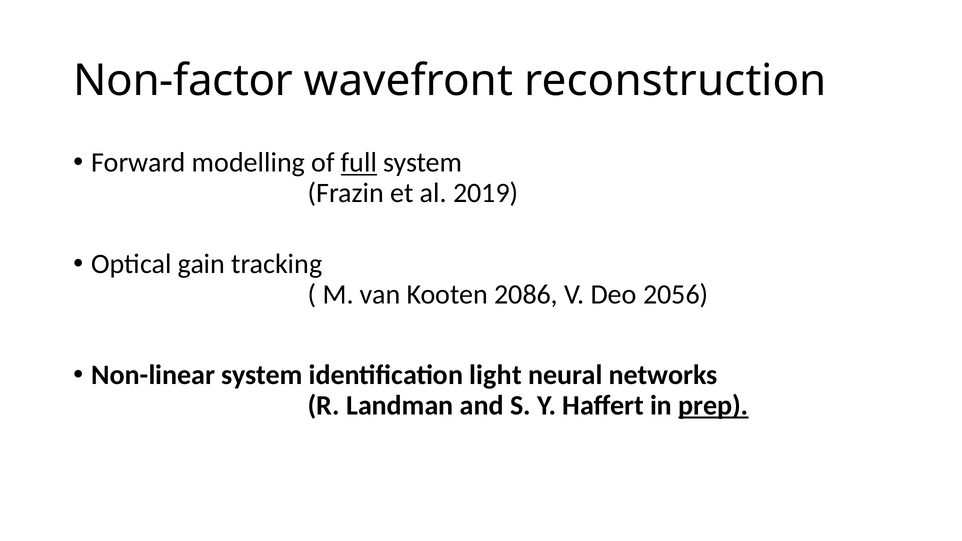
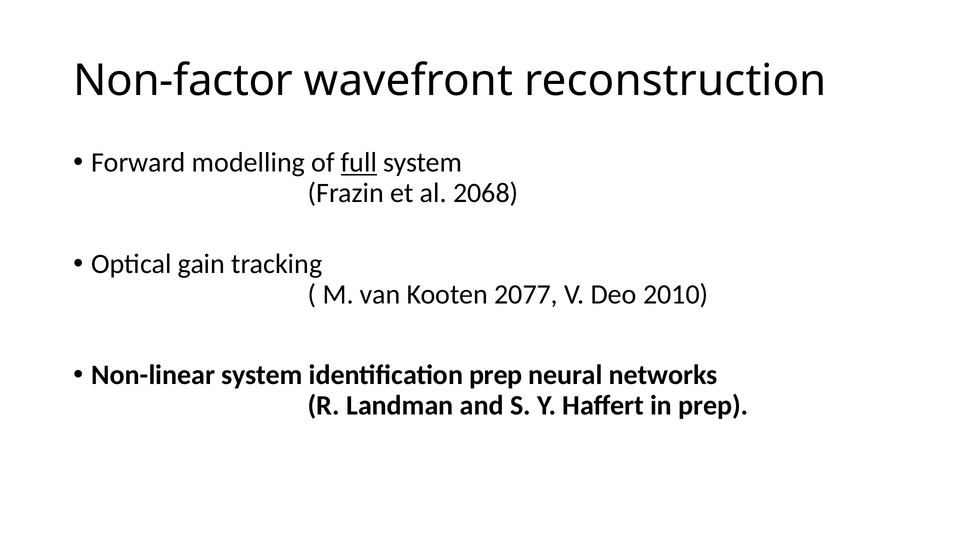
2019: 2019 -> 2068 (486, 193)
2086: 2086 -> 2077 (526, 295)
2056: 2056 -> 2010 (676, 295)
identification light: light -> prep (496, 375)
prep underline: present -> none (713, 406)
